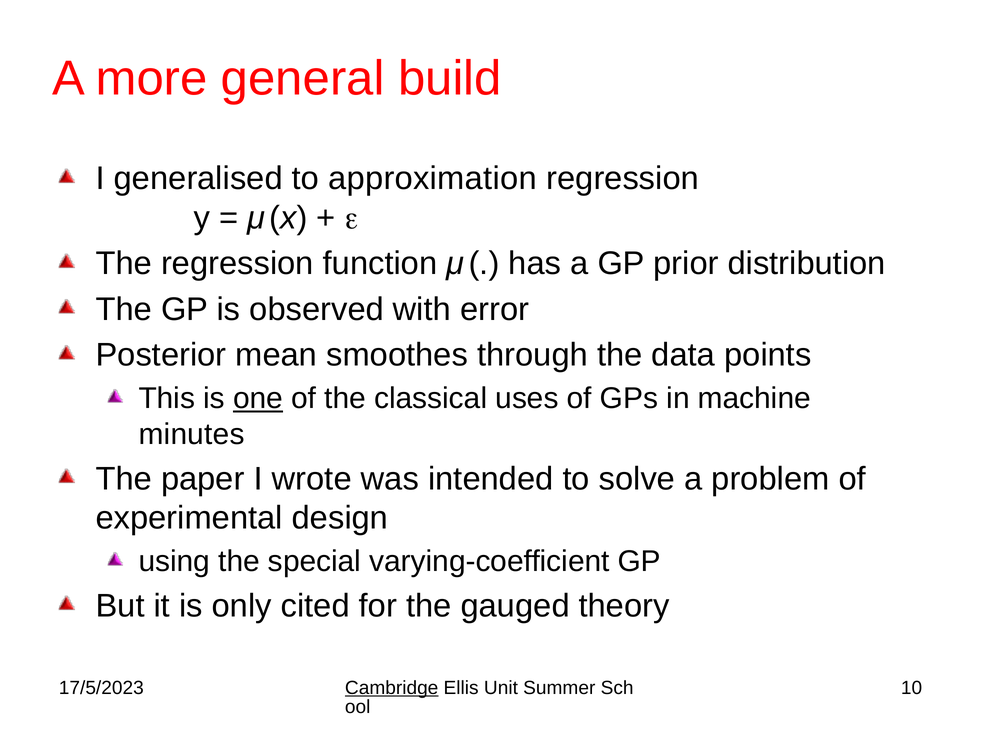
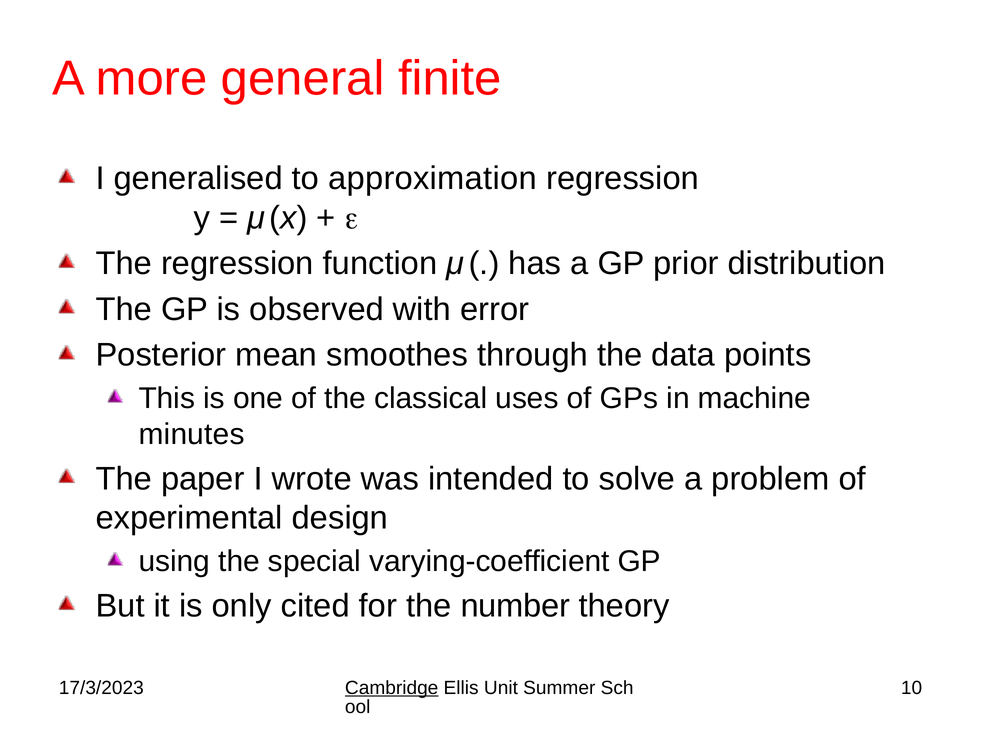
build: build -> finite (450, 79)
one underline: present -> none (258, 398)
gauged: gauged -> number (515, 606)
17/5/2023: 17/5/2023 -> 17/3/2023 (101, 688)
